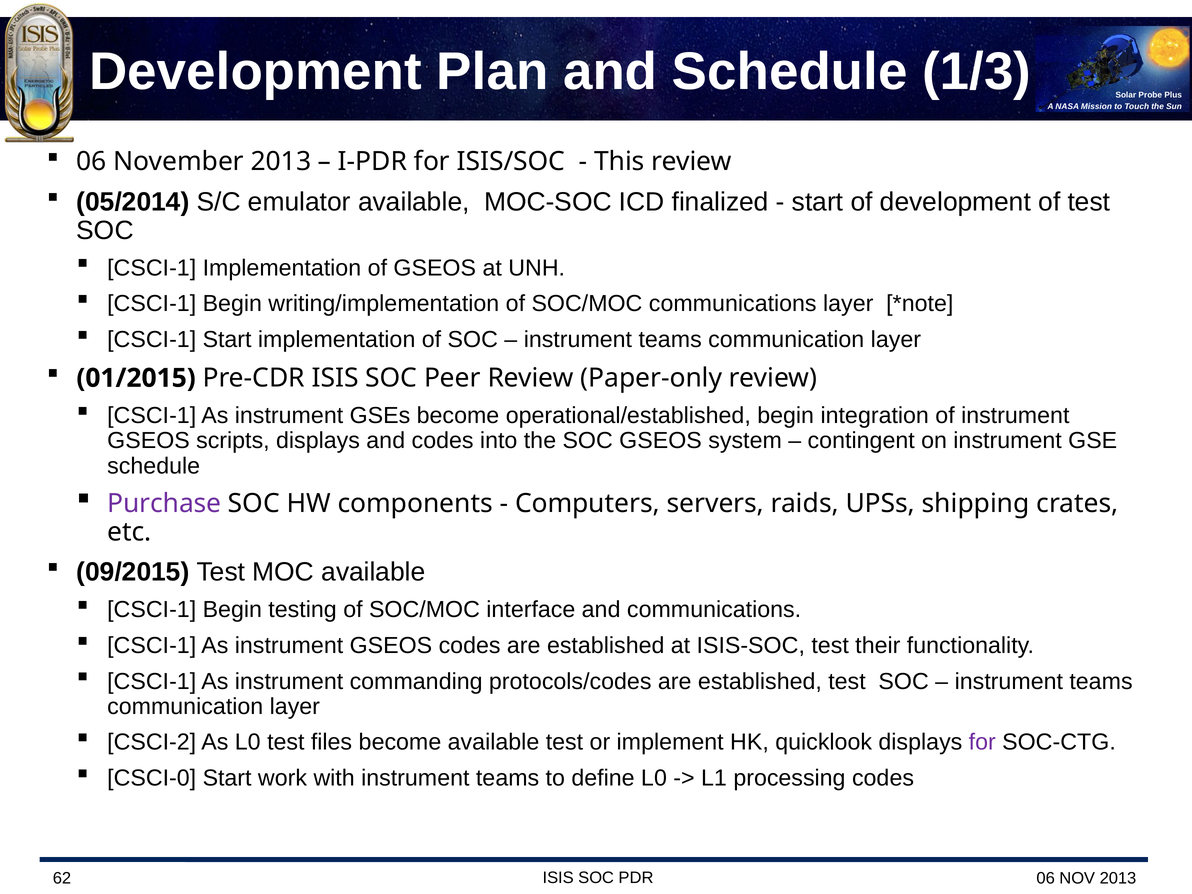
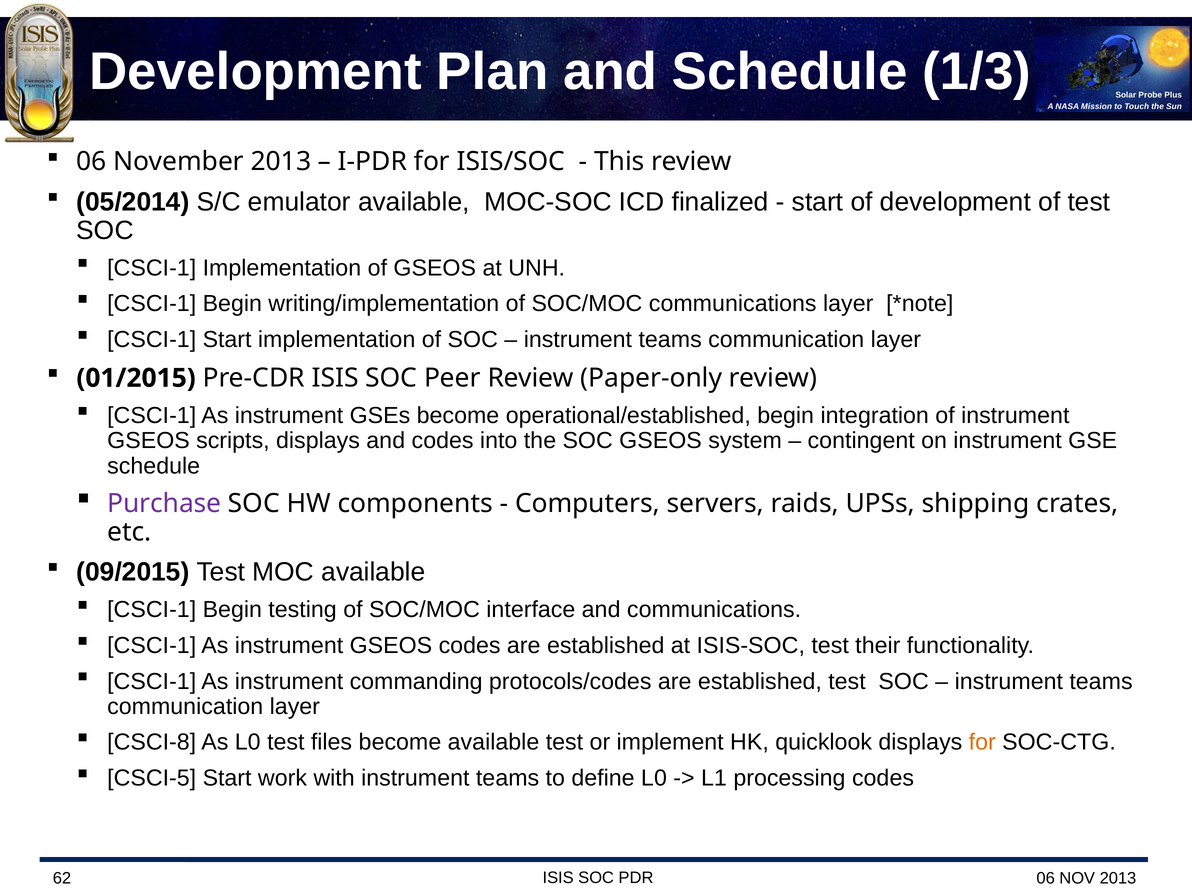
CSCI-2: CSCI-2 -> CSCI-8 (152, 742)
for colour: purple -> orange (982, 742)
CSCI-0: CSCI-0 -> CSCI-5 (152, 778)
